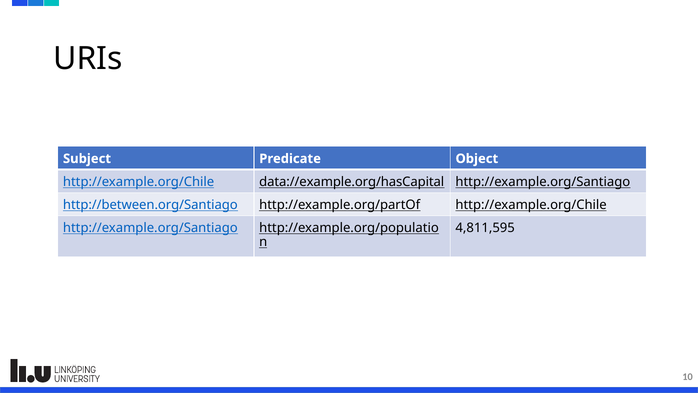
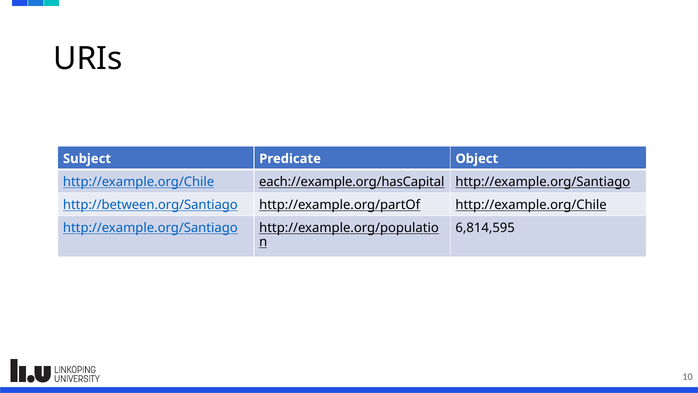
data://example.org/hasCapital: data://example.org/hasCapital -> each://example.org/hasCapital (352, 182)
4,811,595: 4,811,595 -> 6,814,595 (485, 228)
